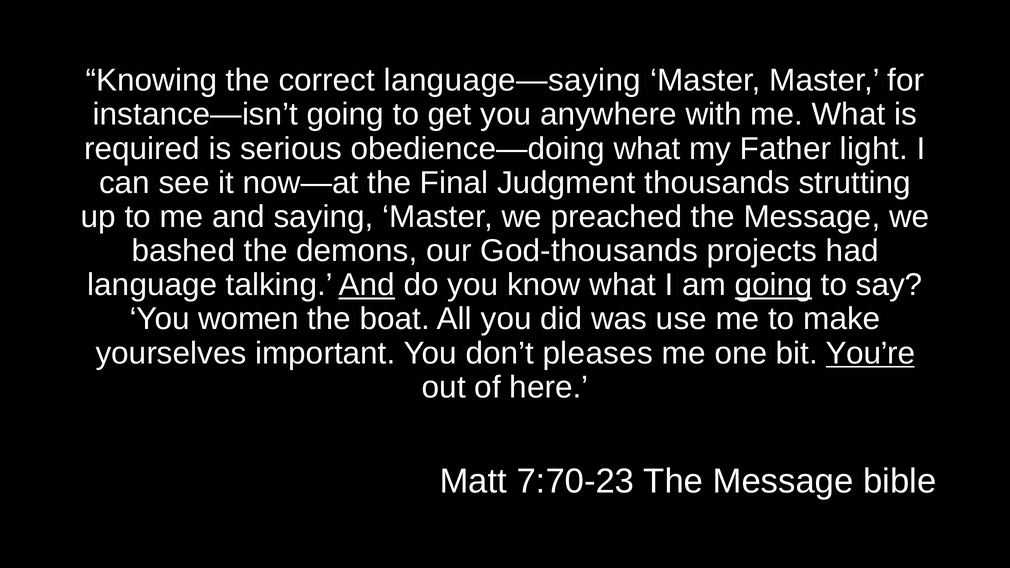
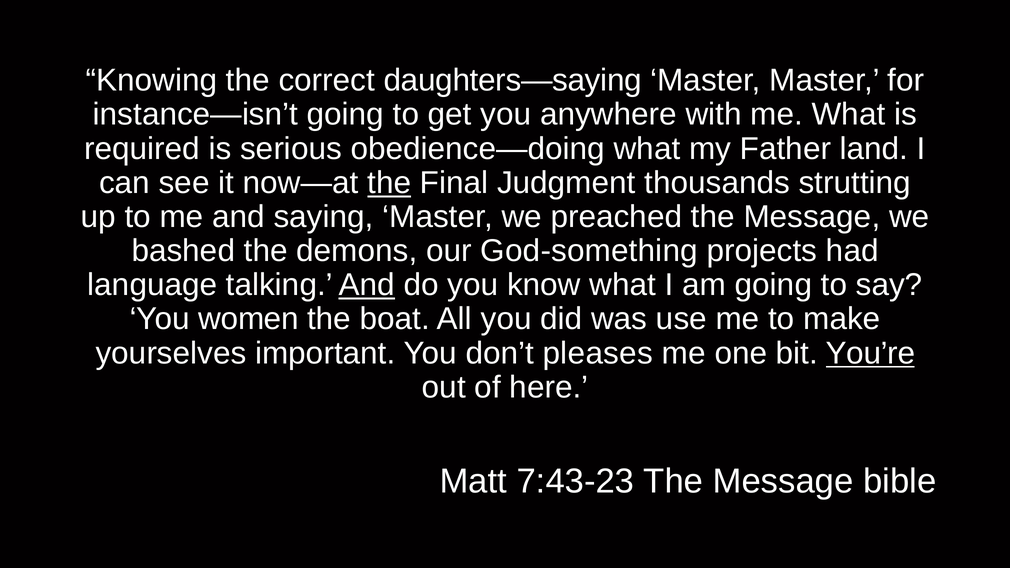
language—saying: language—saying -> daughters—saying (513, 81)
light: light -> land (874, 149)
the underline: none -> present (389, 183)
God-thousands: God-thousands -> God-something (589, 251)
going underline: present -> none (773, 285)
7:70-23: 7:70-23 -> 7:43-23 (576, 481)
